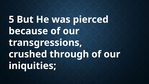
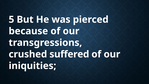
through: through -> suffered (69, 54)
